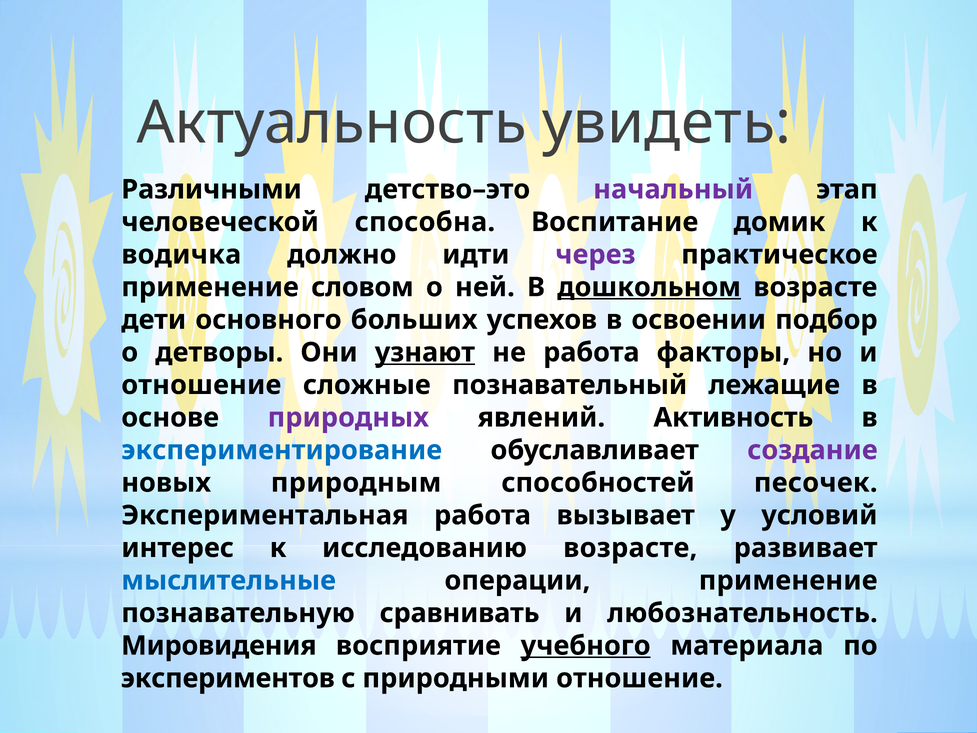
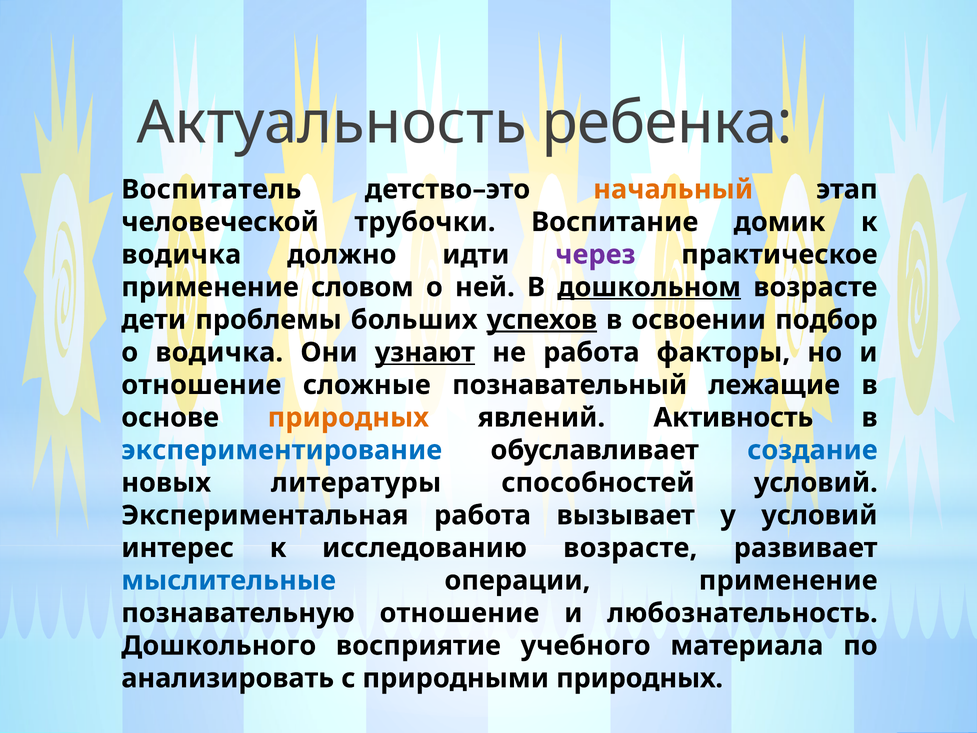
увидеть: увидеть -> ребенка (667, 123)
Различными: Различными -> Воспитатель (211, 189)
начальный colour: purple -> orange (673, 189)
способна: способна -> трубочки (425, 222)
основного: основного -> проблемы (269, 320)
успехов underline: none -> present (542, 320)
о детворы: детворы -> водичка (219, 352)
природных colour: purple -> orange (348, 417)
создание colour: purple -> blue (812, 450)
природным: природным -> литературы (356, 483)
способностей песочек: песочек -> условий (816, 483)
познавательную сравнивать: сравнивать -> отношение (459, 613)
Мировидения: Мировидения -> Дошкольного (219, 646)
учебного underline: present -> none (586, 646)
экспериментов: экспериментов -> анализировать (228, 678)
природными отношение: отношение -> природных (640, 678)
